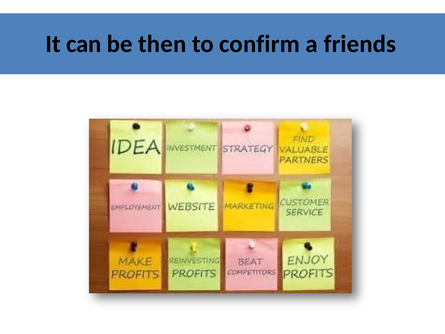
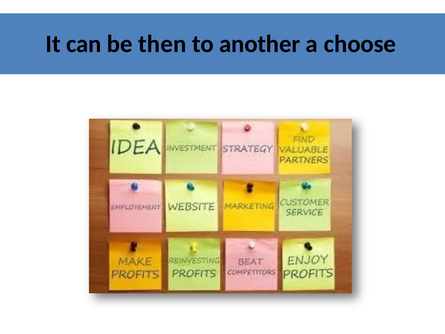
confirm: confirm -> another (260, 44)
friends: friends -> choose (360, 44)
